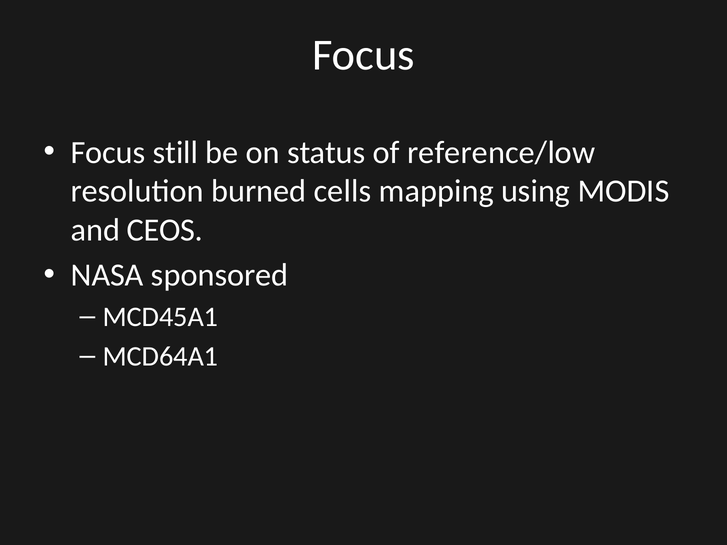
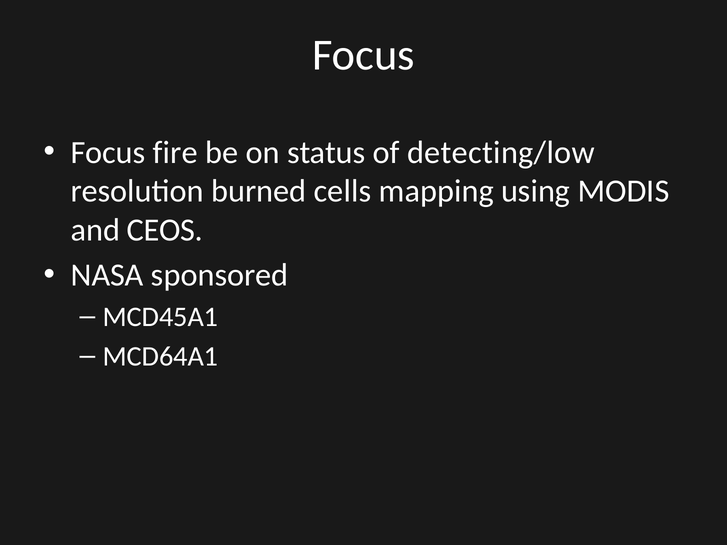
still: still -> fire (175, 152)
reference/low: reference/low -> detecting/low (501, 152)
